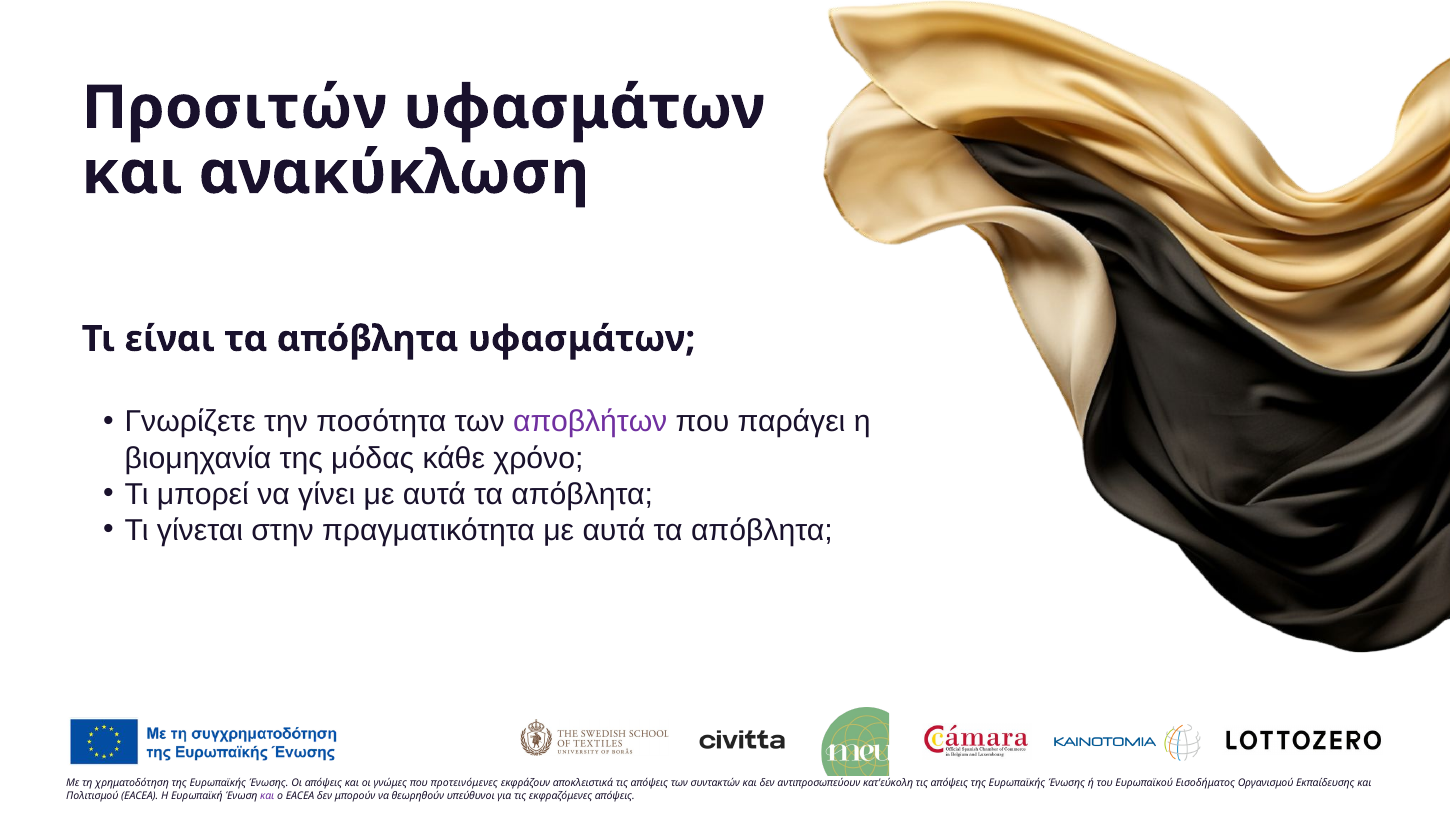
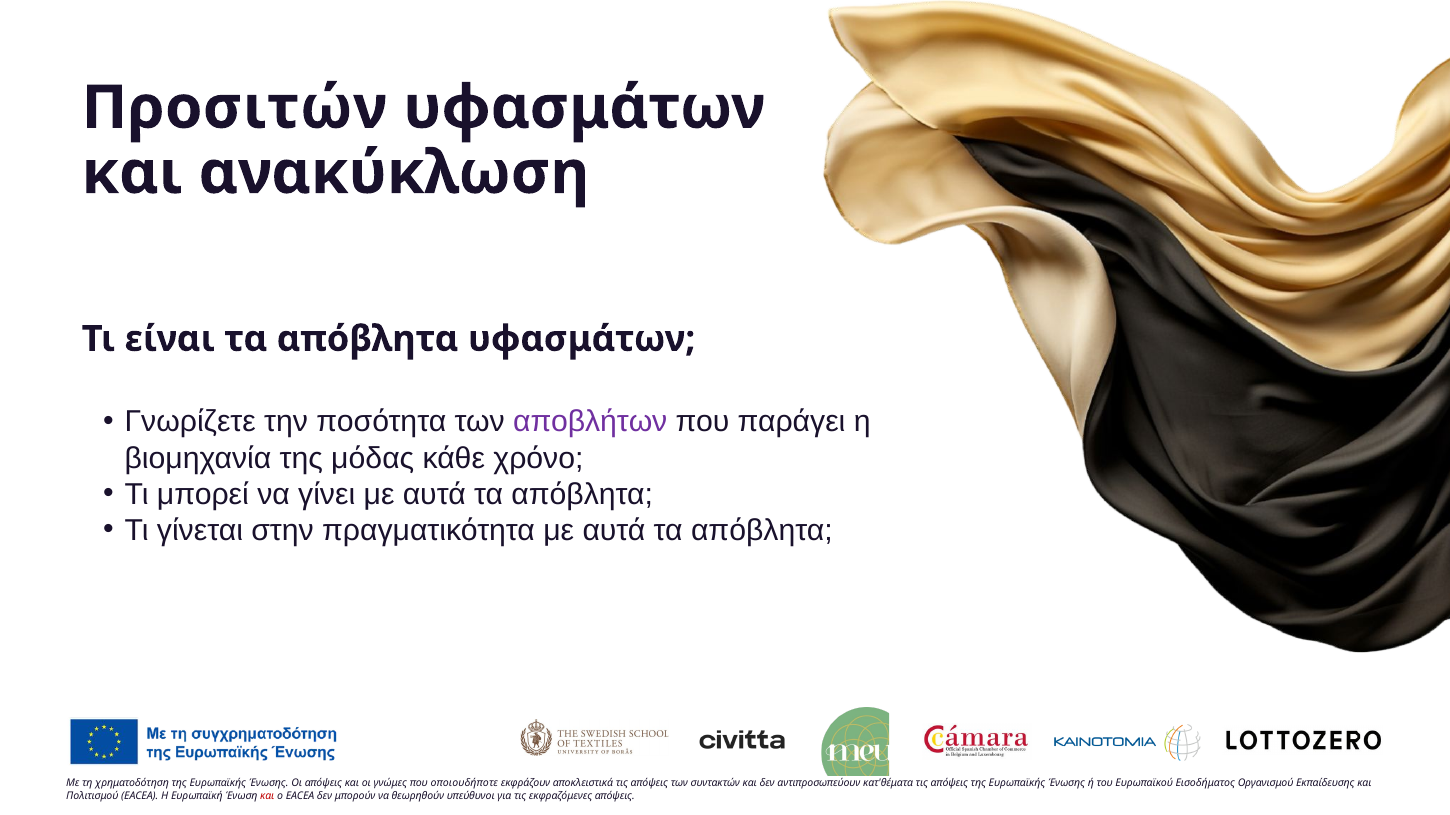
προτεινόμενες: προτεινόμενες -> οποιουδήποτε (464, 784)
κατ'εύκολη: κατ'εύκολη -> κατ'θέματα (888, 784)
και colour: purple -> red (267, 796)
